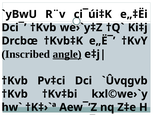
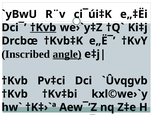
†Kvb underline: none -> present (43, 27)
